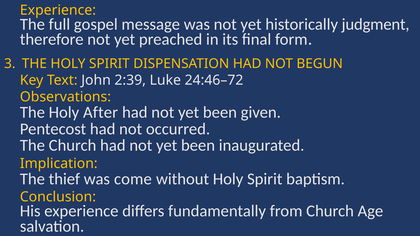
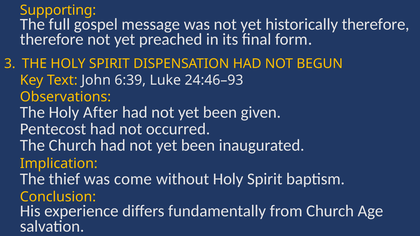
Experience: Experience -> Supporting (58, 10)
historically judgment: judgment -> therefore (376, 24)
2:39: 2:39 -> 6:39 (130, 80)
24:46–72: 24:46–72 -> 24:46–93 (214, 80)
